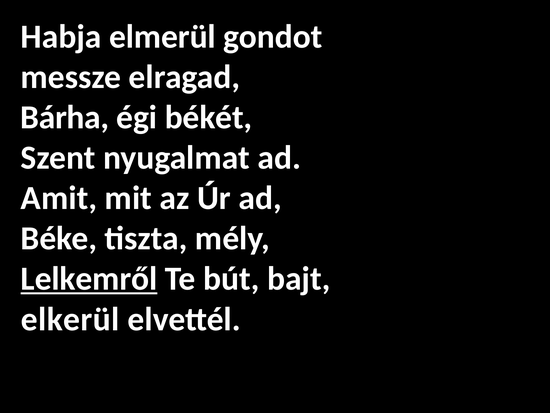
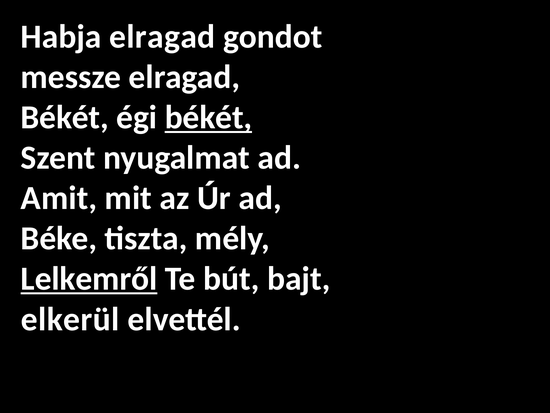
Habja elmerül: elmerül -> elragad (162, 37)
Bárha: Bárha -> Békét (65, 117)
békét underline: none -> present (208, 117)
